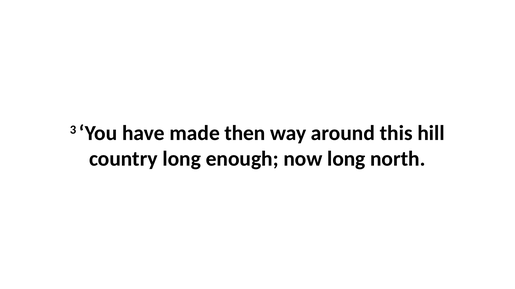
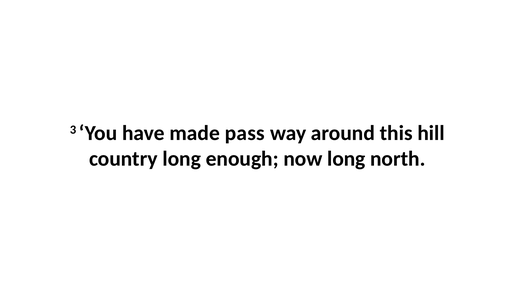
then: then -> pass (245, 133)
